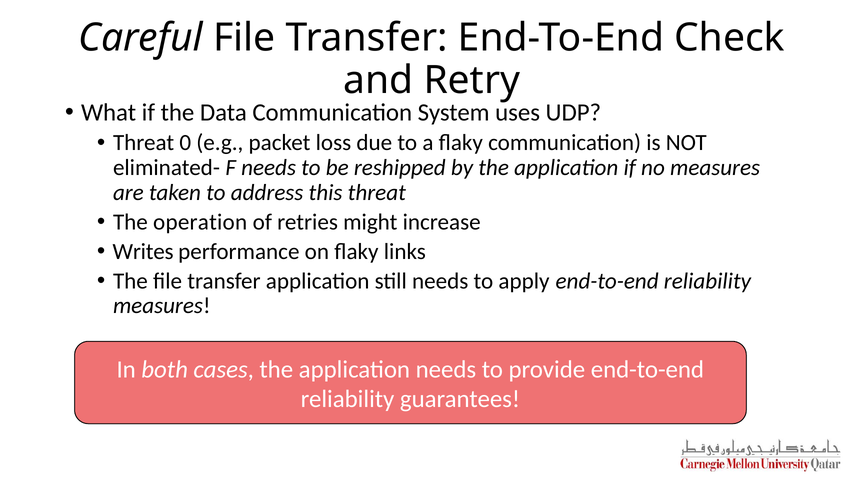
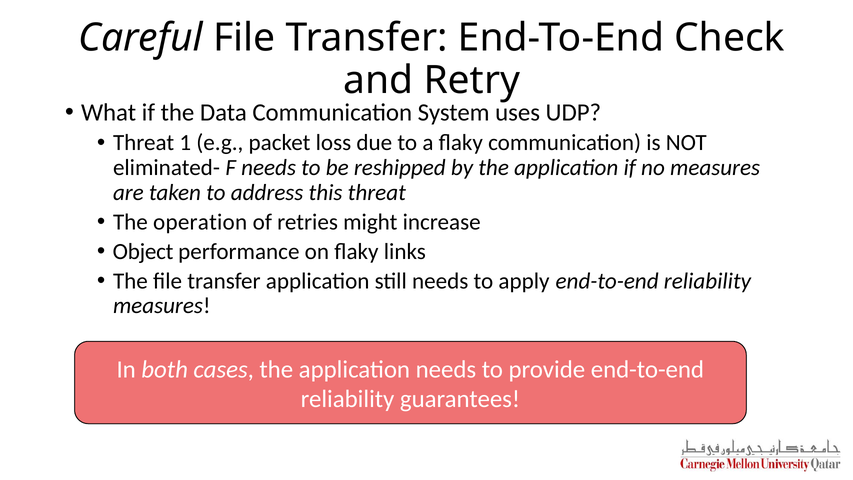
0: 0 -> 1 (185, 143)
Writes: Writes -> Object (143, 251)
